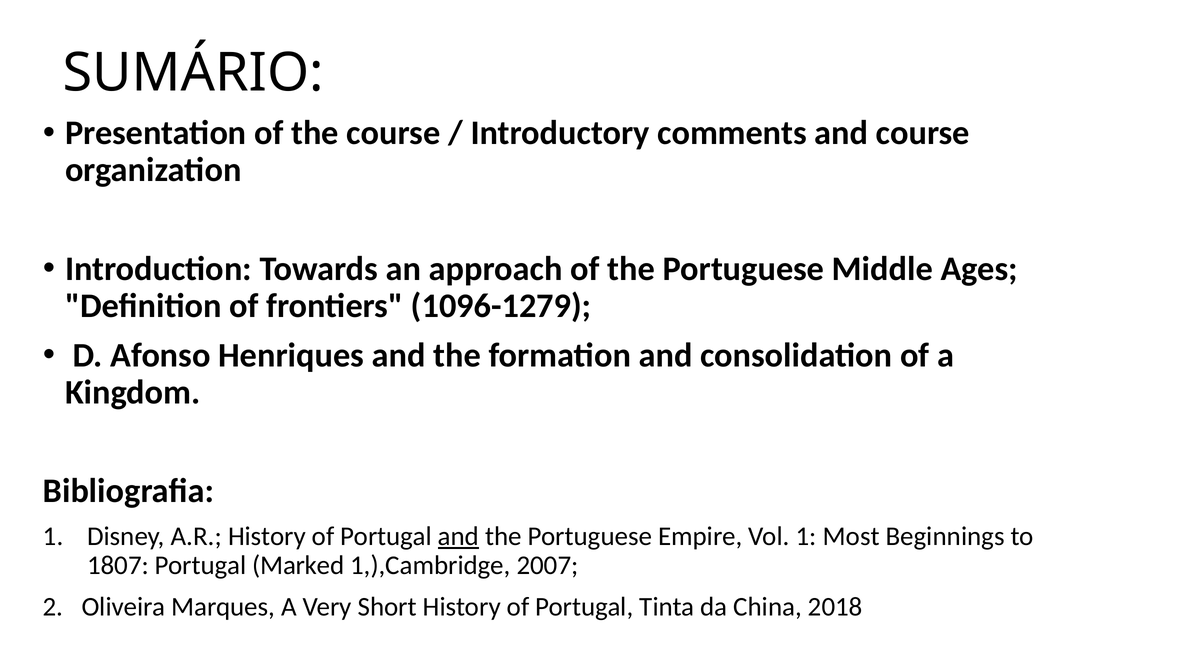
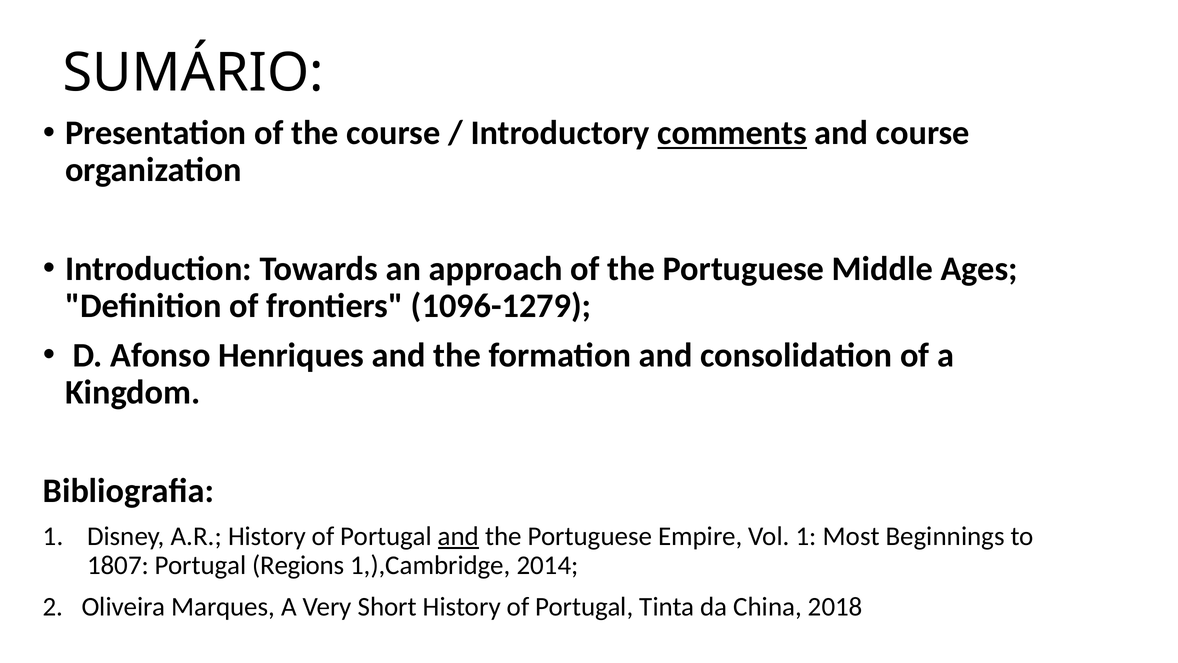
comments underline: none -> present (732, 133)
Marked: Marked -> Regions (298, 565)
2007: 2007 -> 2014 (547, 565)
